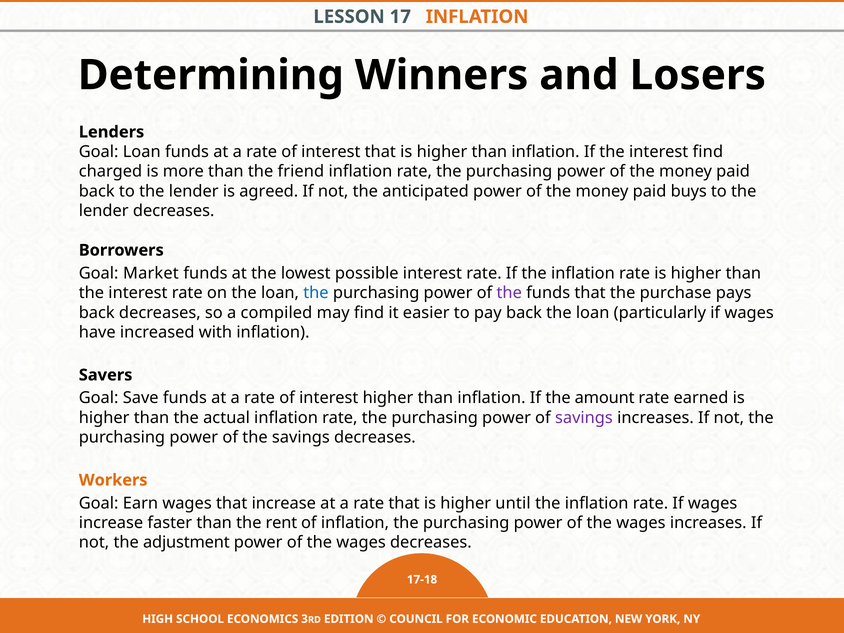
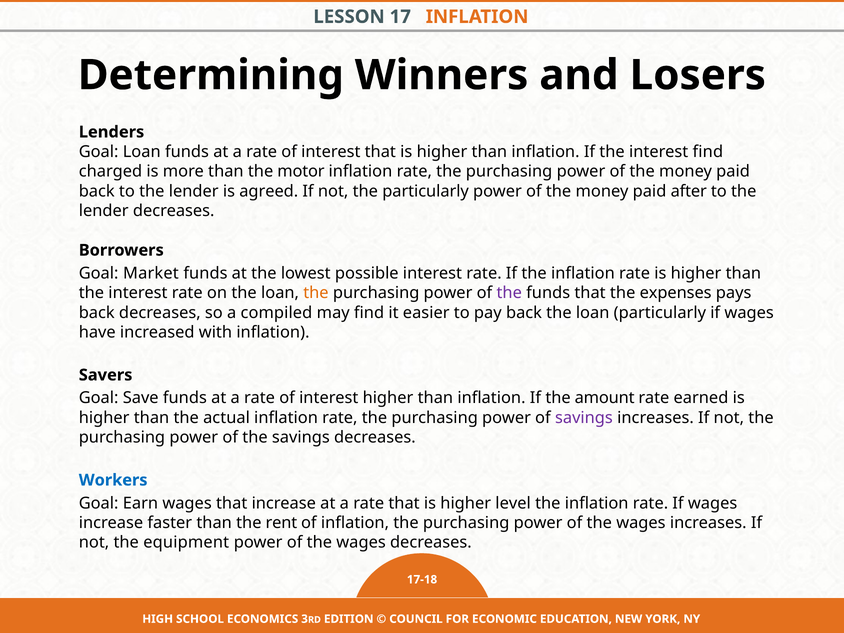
friend: friend -> motor (301, 171)
the anticipated: anticipated -> particularly (426, 191)
buys: buys -> after (689, 191)
the colour: blue -> orange (316, 293)
purchase: purchase -> expenses (676, 293)
Workers colour: orange -> blue (113, 480)
until: until -> level (513, 503)
adjustment: adjustment -> equipment (186, 543)
